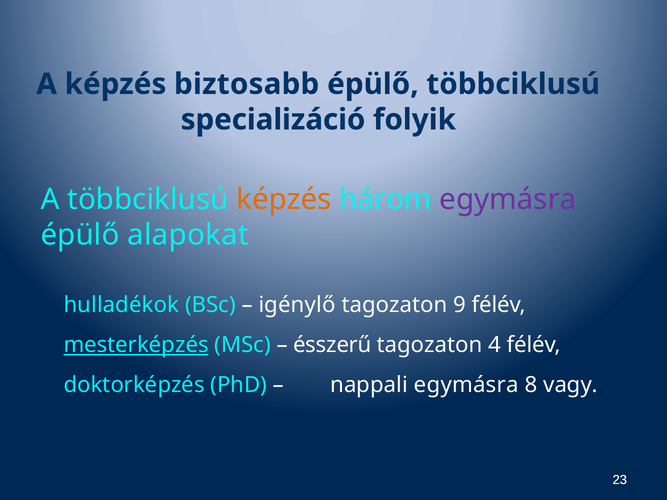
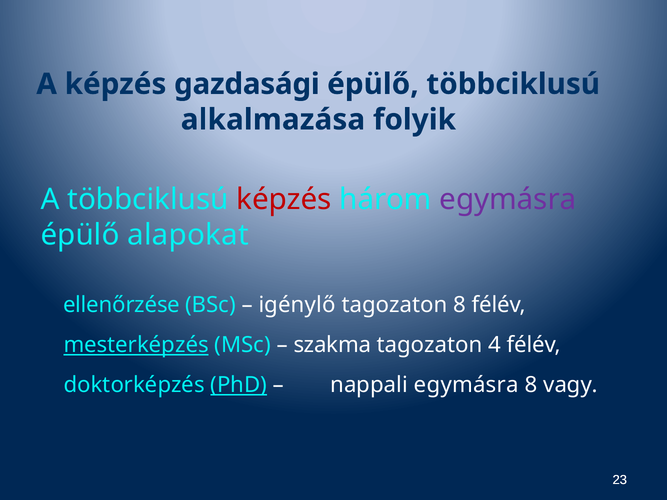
biztosabb: biztosabb -> gazdasági (247, 84)
specializáció: specializáció -> alkalmazása (273, 120)
képzés colour: orange -> red (284, 200)
hulladékok: hulladékok -> ellenőrzése (122, 305)
tagozaton 9: 9 -> 8 (459, 305)
ésszerű: ésszerű -> szakma (332, 345)
PhD underline: none -> present (239, 385)
